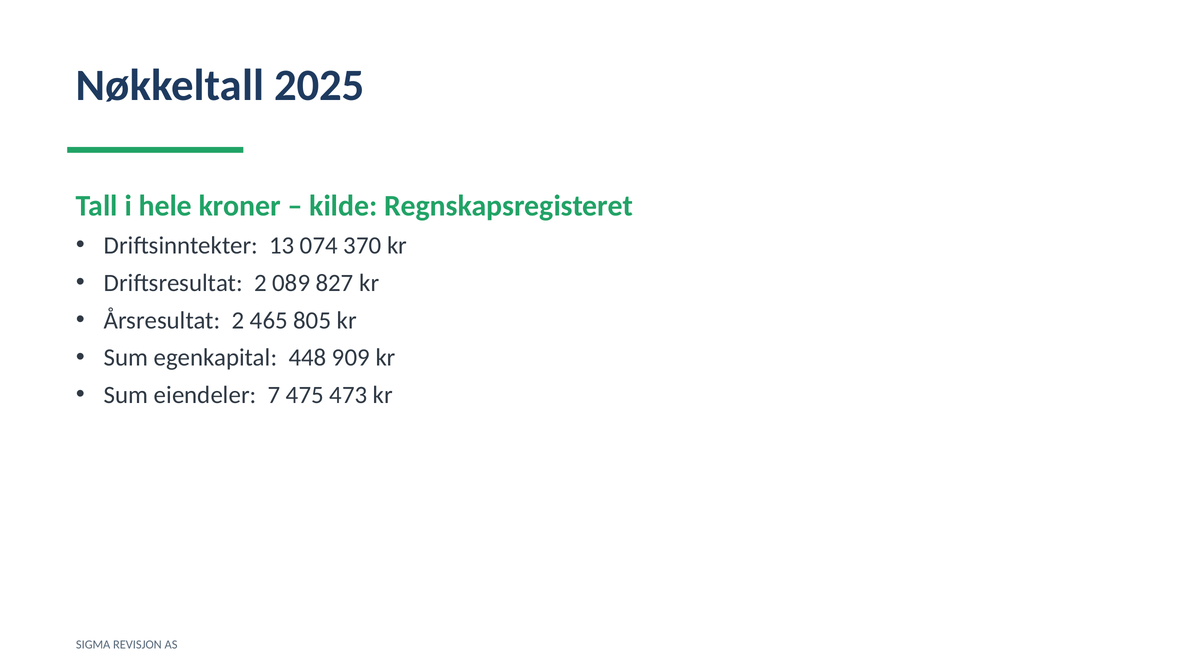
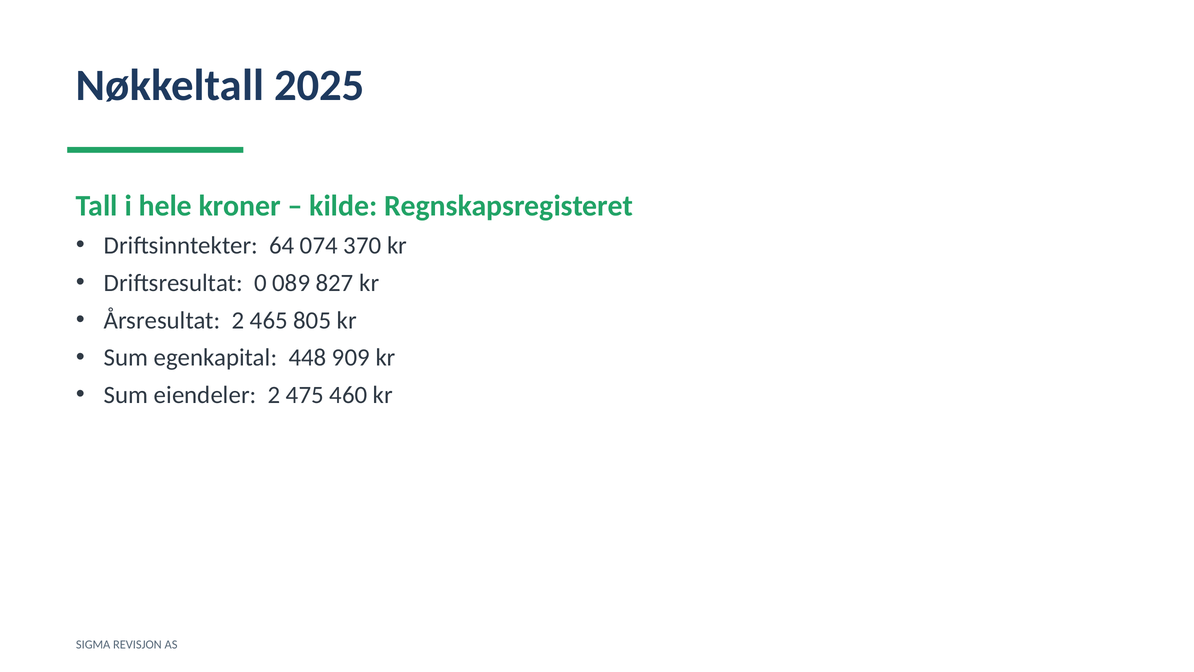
13: 13 -> 64 (282, 246)
Driftsresultat 2: 2 -> 0 (260, 283)
eiendeler 7: 7 -> 2 (274, 395)
473: 473 -> 460 (348, 395)
